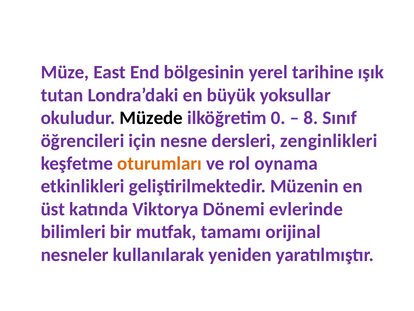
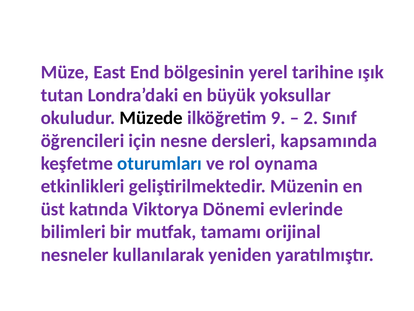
0: 0 -> 9 (278, 118)
8: 8 -> 2 (311, 118)
zenginlikleri: zenginlikleri -> kapsamında (329, 141)
oturumları colour: orange -> blue (160, 163)
